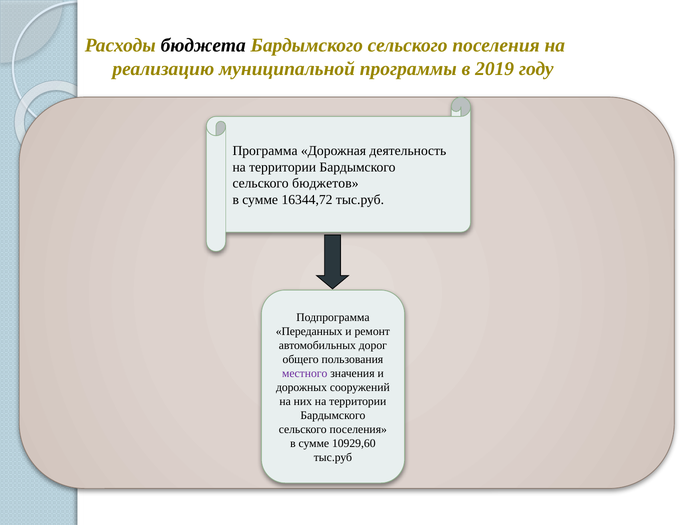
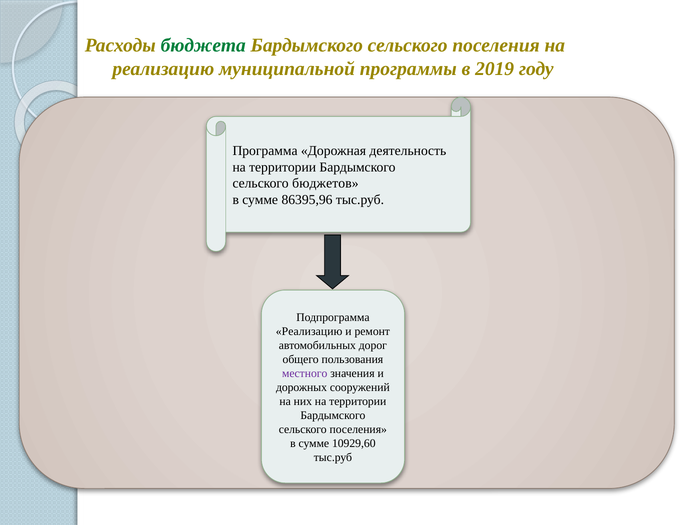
бюджета colour: black -> green (203, 45)
16344,72: 16344,72 -> 86395,96 (307, 199)
Переданных: Переданных -> Реализацию (309, 331)
